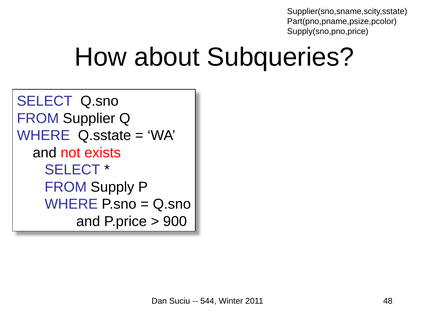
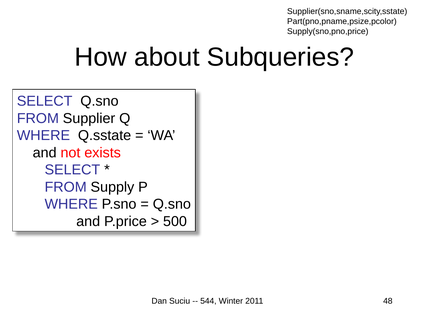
900: 900 -> 500 (175, 221)
